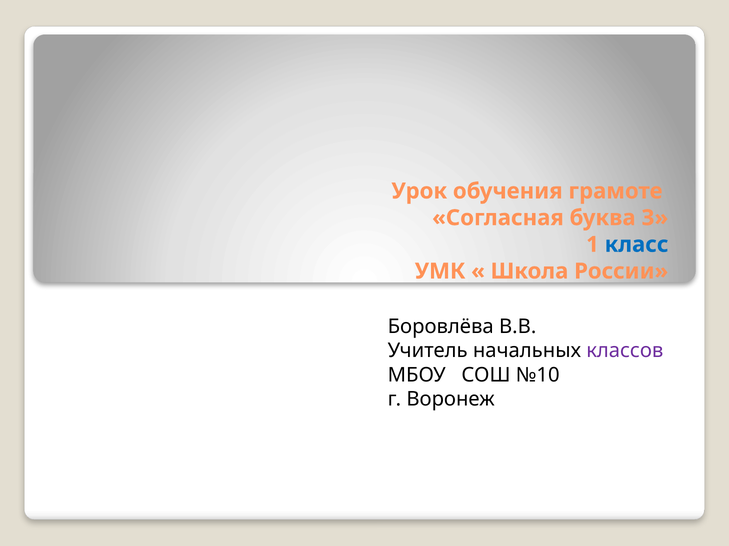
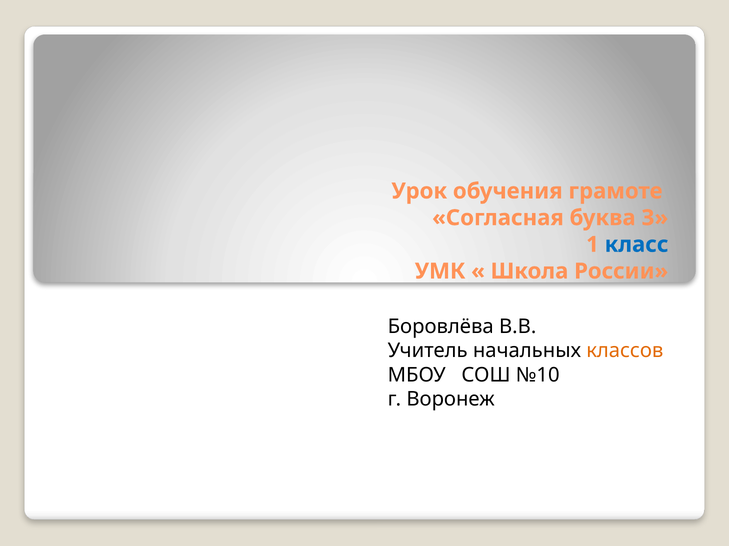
классов colour: purple -> orange (625, 351)
